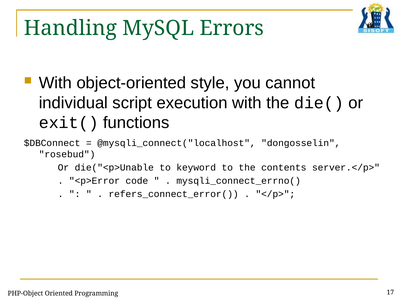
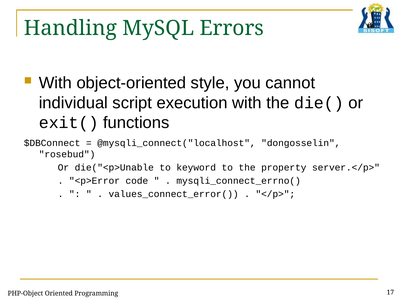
contents: contents -> property (284, 167)
refers_connect_error(: refers_connect_error( -> values_connect_error( (174, 194)
